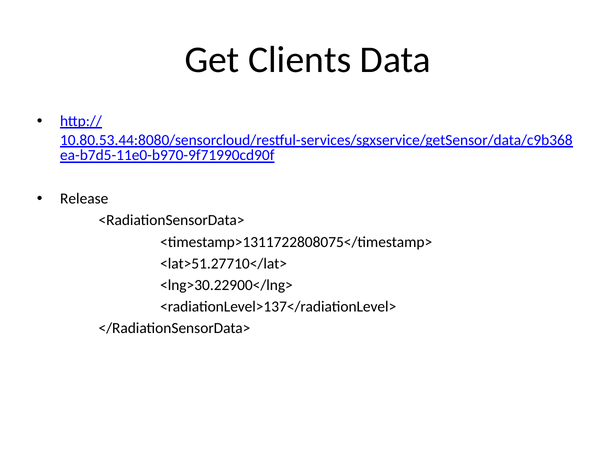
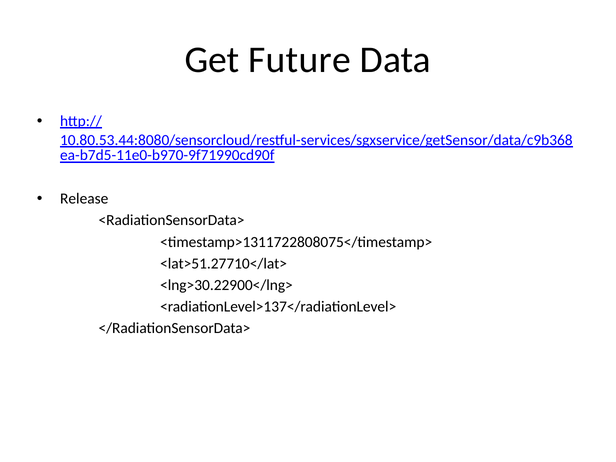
Clients: Clients -> Future (300, 60)
